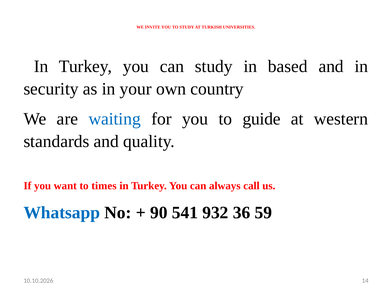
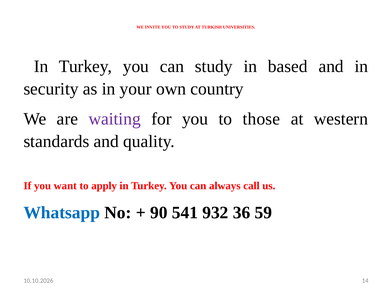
waiting colour: blue -> purple (115, 119)
guide: guide -> those (261, 119)
times: times -> apply (104, 186)
